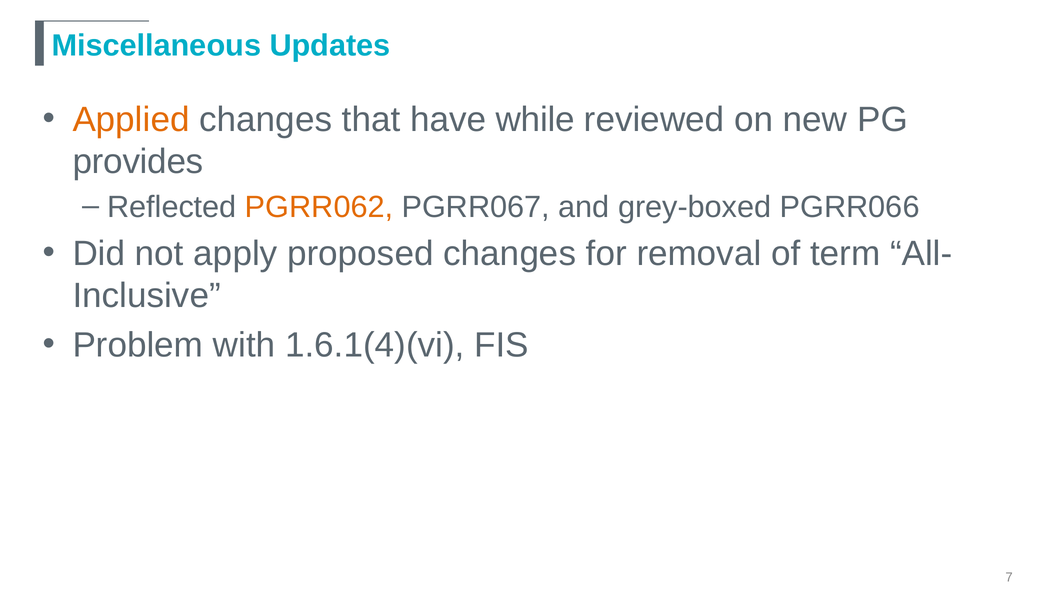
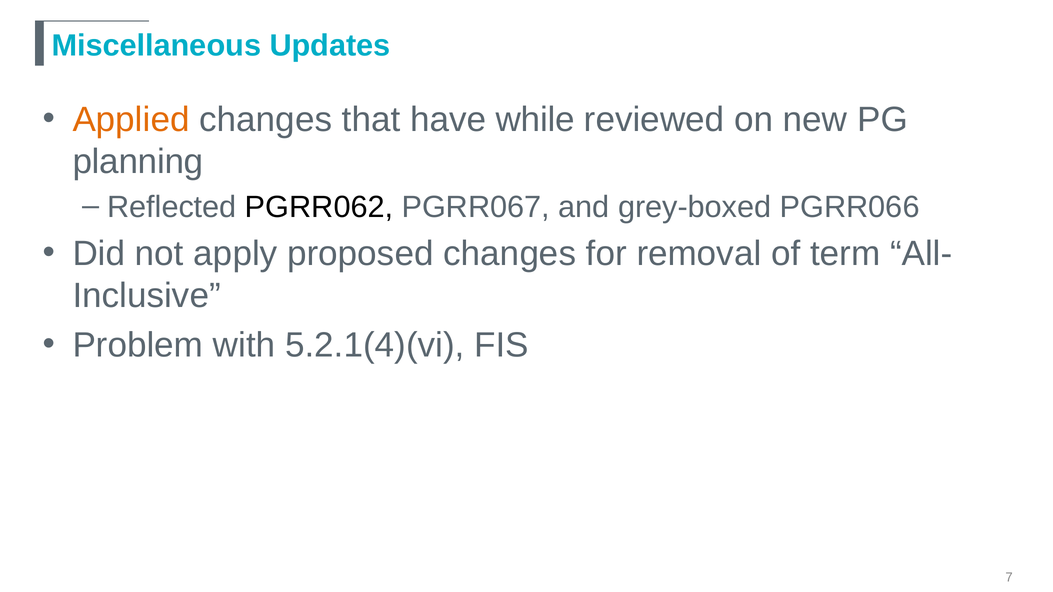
provides: provides -> planning (138, 162)
PGRR062 colour: orange -> black (319, 207)
1.6.1(4)(vi: 1.6.1(4)(vi -> 5.2.1(4)(vi (375, 345)
